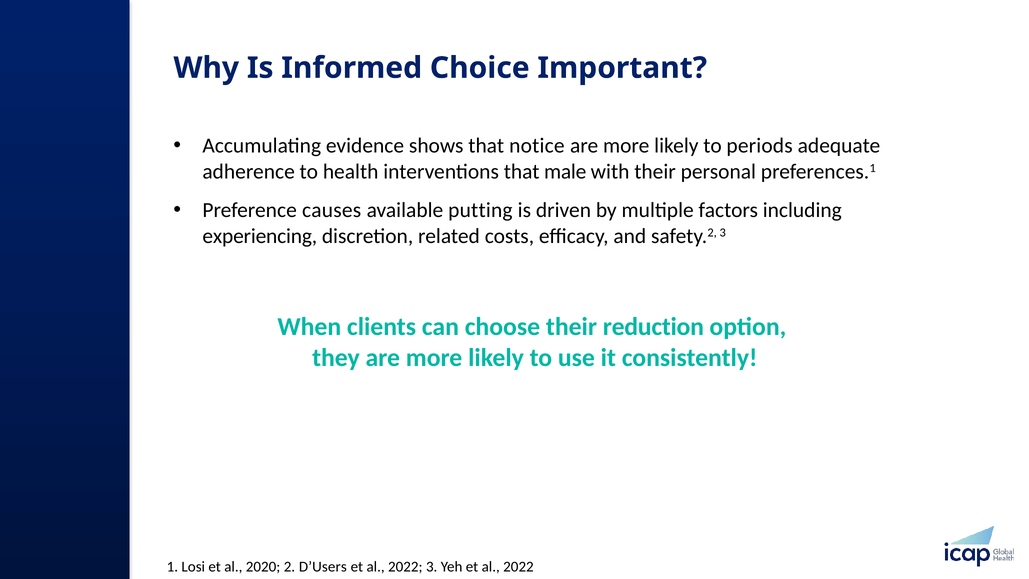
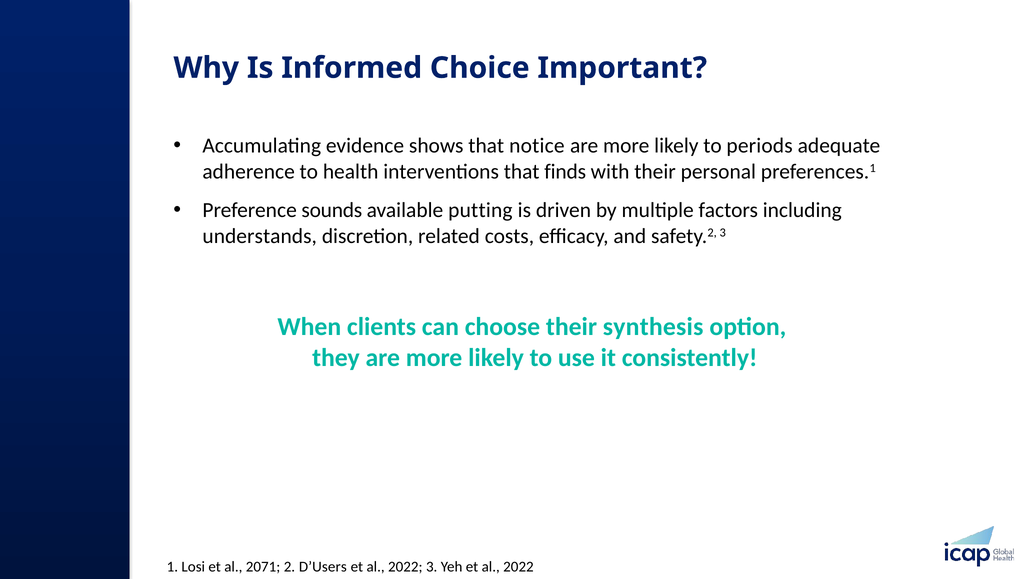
male: male -> finds (565, 172)
causes: causes -> sounds (332, 210)
experiencing: experiencing -> understands (260, 236)
reduction: reduction -> synthesis (653, 327)
2020: 2020 -> 2071 (263, 567)
